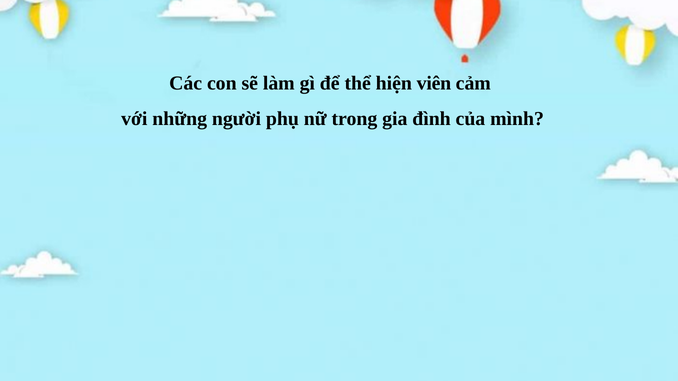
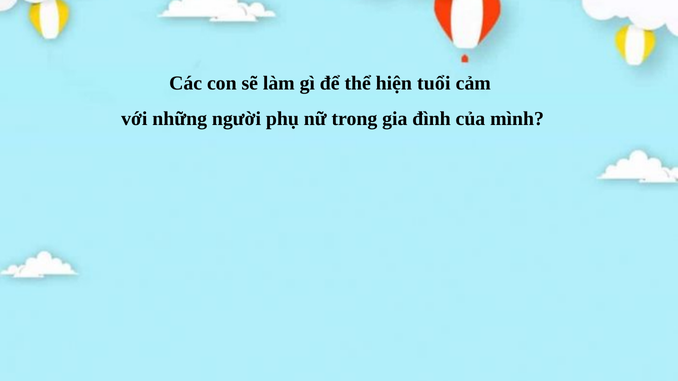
viên: viên -> tuổi (434, 83)
